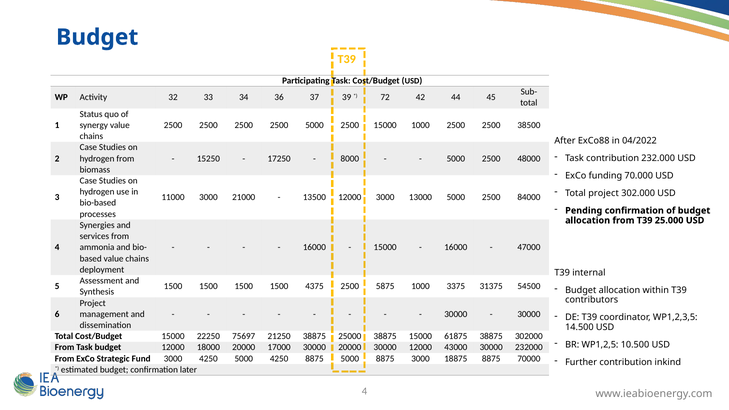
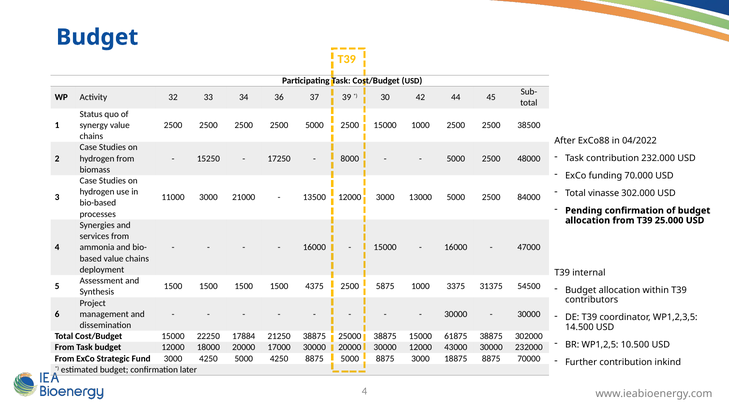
72: 72 -> 30 (385, 97)
Total project: project -> vinasse (604, 193)
75697: 75697 -> 17884 (244, 336)
